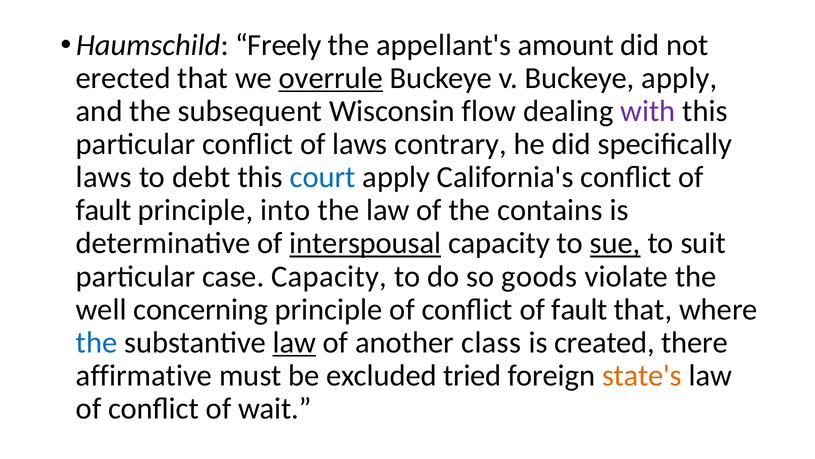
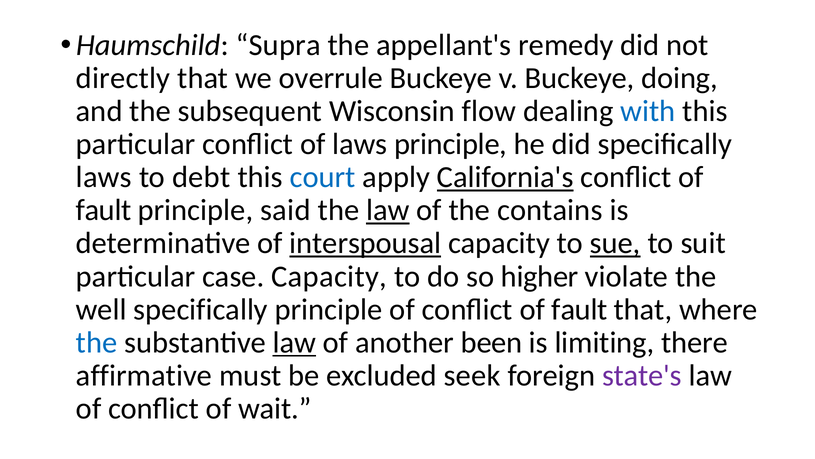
Freely: Freely -> Supra (278, 45)
amount: amount -> remedy (566, 45)
erected: erected -> directly (123, 78)
overrule underline: present -> none (331, 78)
Buckeye apply: apply -> doing (680, 78)
with colour: purple -> blue (648, 111)
laws contrary: contrary -> principle (451, 144)
California's underline: none -> present (505, 177)
into: into -> said (285, 210)
law underline: none -> present (388, 210)
goods: goods -> higher (540, 276)
well concerning: concerning -> specifically (201, 309)
class: class -> been (492, 342)
created: created -> limiting (604, 342)
tried: tried -> seek (472, 375)
state's colour: orange -> purple (642, 375)
